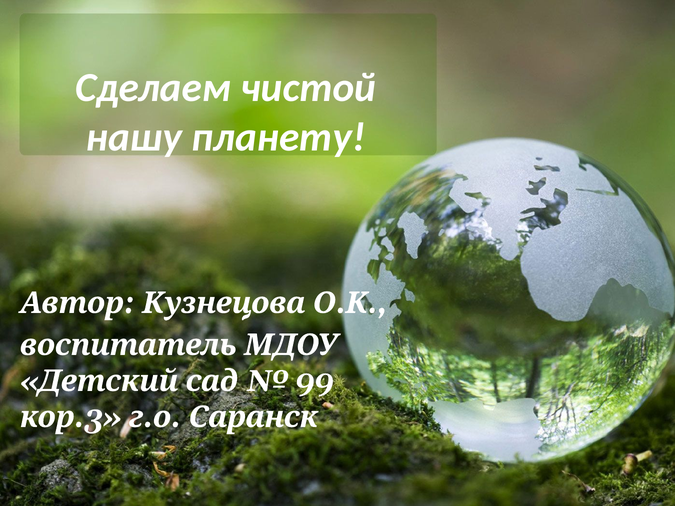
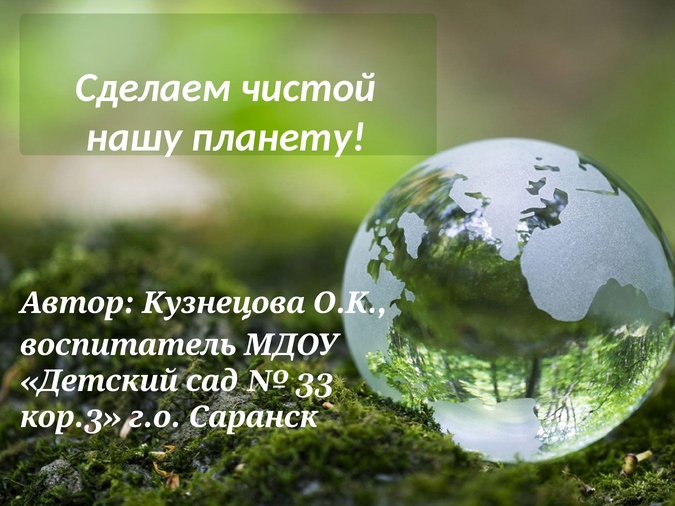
99: 99 -> 33 (314, 381)
